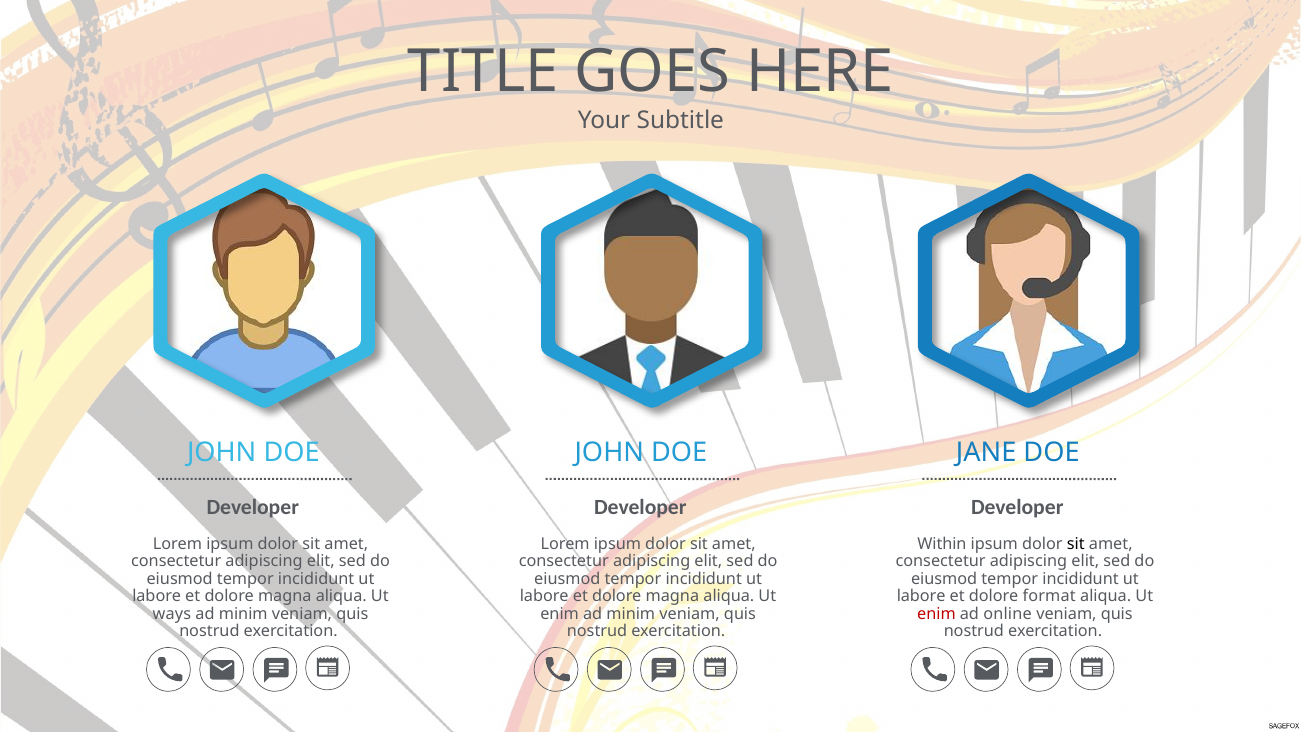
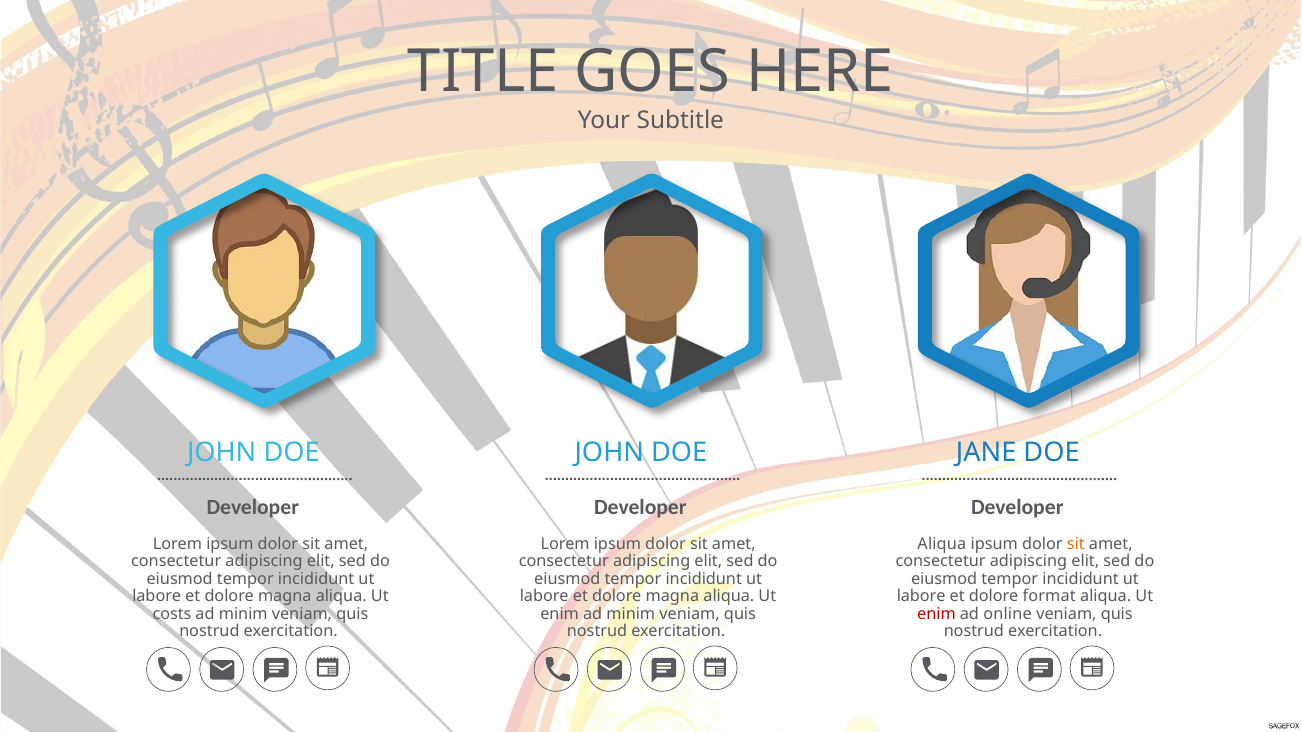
Within: Within -> Aliqua (942, 544)
sit colour: black -> orange (1076, 544)
ways: ways -> costs (172, 614)
